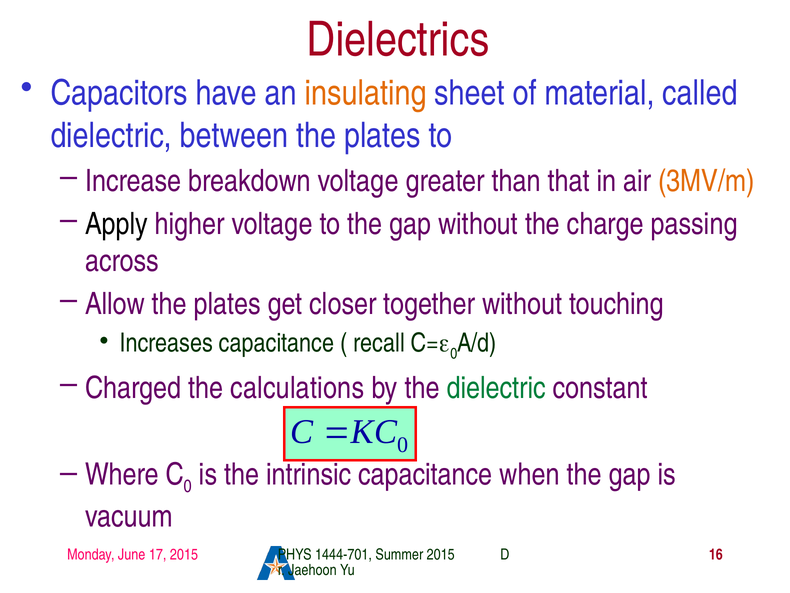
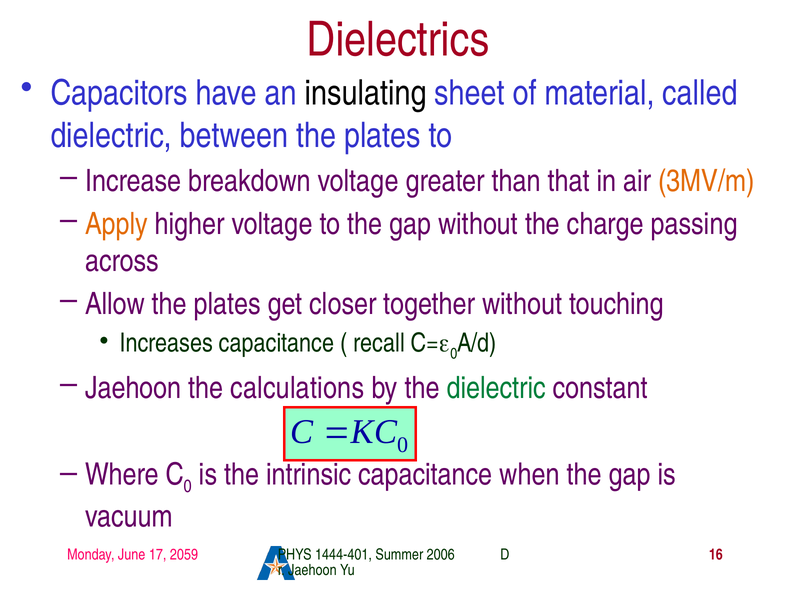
insulating colour: orange -> black (366, 93)
Apply colour: black -> orange (117, 224)
Charged: Charged -> Jaehoon (133, 388)
17 2015: 2015 -> 2059 (184, 554)
1444-701: 1444-701 -> 1444-401 (344, 554)
Summer 2015: 2015 -> 2006 (441, 554)
